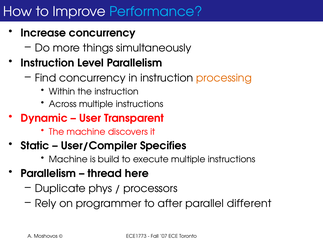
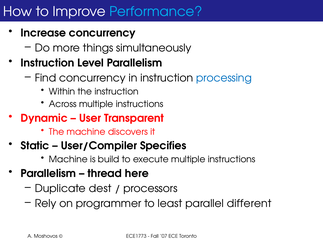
processing colour: orange -> blue (224, 78)
phys: phys -> dest (100, 189)
after: after -> least (170, 204)
